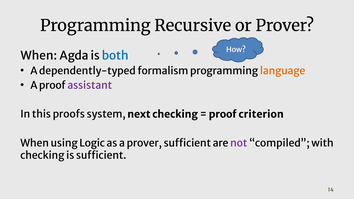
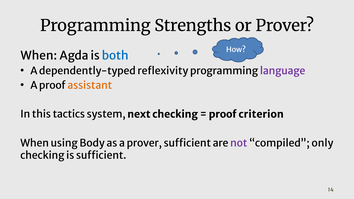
Recursive: Recursive -> Strengths (193, 26)
formalism: formalism -> reflexivity (163, 71)
language colour: orange -> purple (283, 71)
assistant colour: purple -> orange (90, 85)
proofs: proofs -> tactics (69, 114)
Logic: Logic -> Body (92, 143)
with: with -> only (322, 143)
